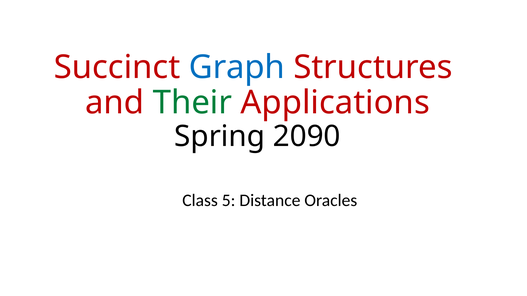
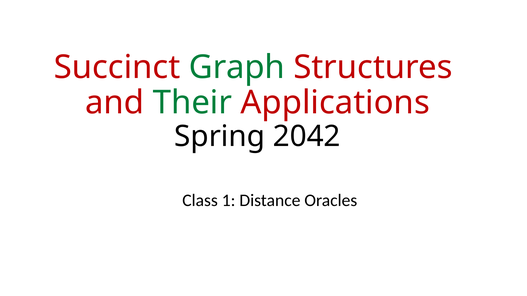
Graph colour: blue -> green (237, 67)
2090: 2090 -> 2042 (307, 137)
5: 5 -> 1 (229, 201)
